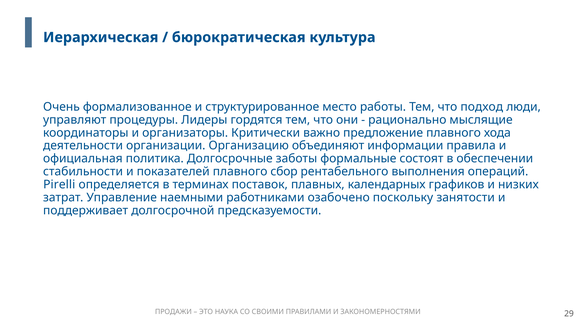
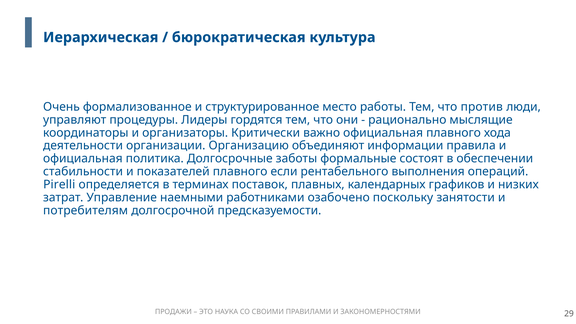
подход: подход -> против (482, 107)
важно предложение: предложение -> официальная (383, 133)
сбор: сбор -> если (284, 172)
поддерживает: поддерживает -> потребителям (86, 211)
